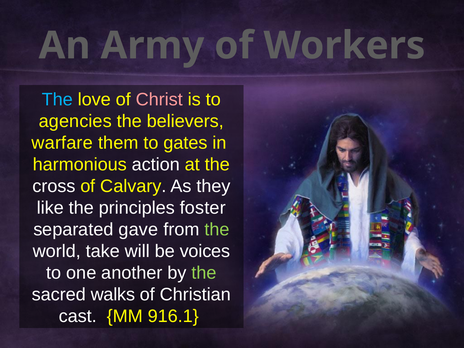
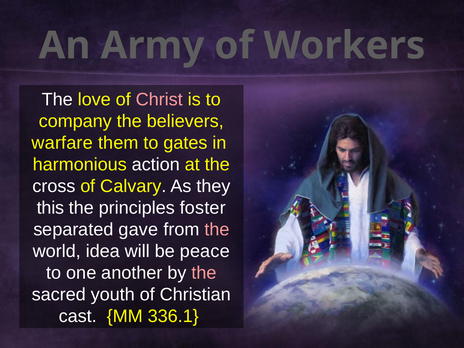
The colour: light blue -> white (57, 99)
agencies: agencies -> company (75, 121)
like: like -> this (50, 208)
the colour: light green -> pink (217, 229)
take: take -> idea (103, 251)
voices: voices -> peace (205, 251)
the colour: light green -> pink (204, 273)
walks: walks -> youth (113, 294)
916.1: 916.1 -> 336.1 (173, 316)
